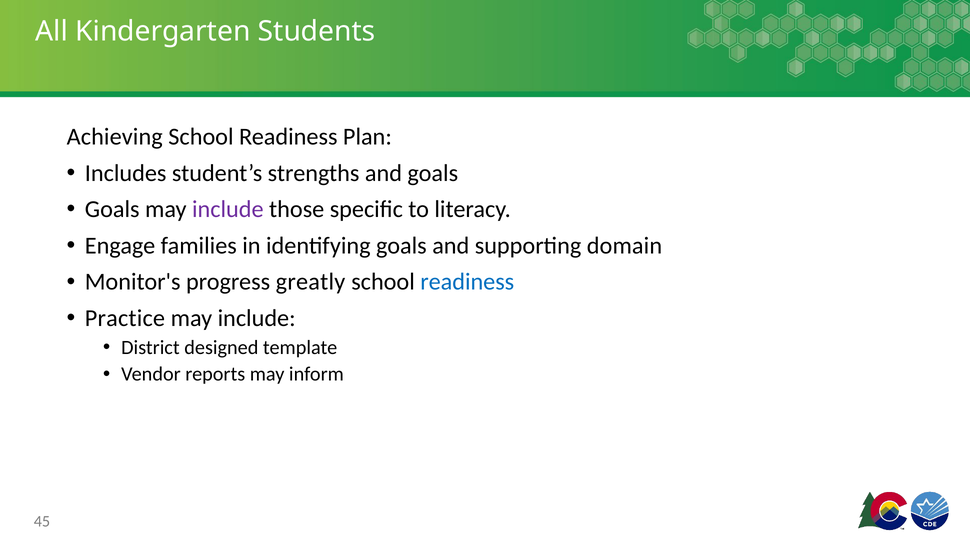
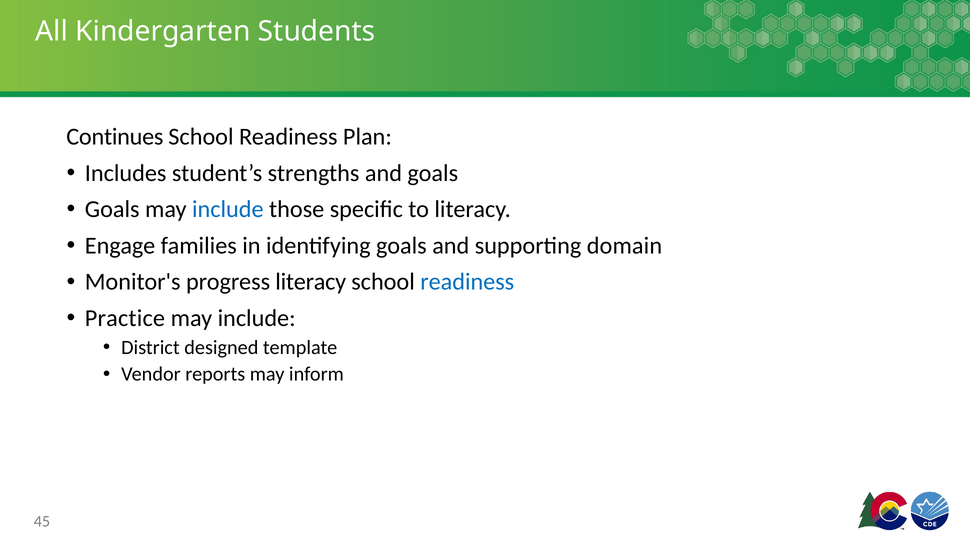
Achieving: Achieving -> Continues (115, 137)
include colour: purple -> blue (228, 209)
progress greatly: greatly -> literacy (311, 282)
